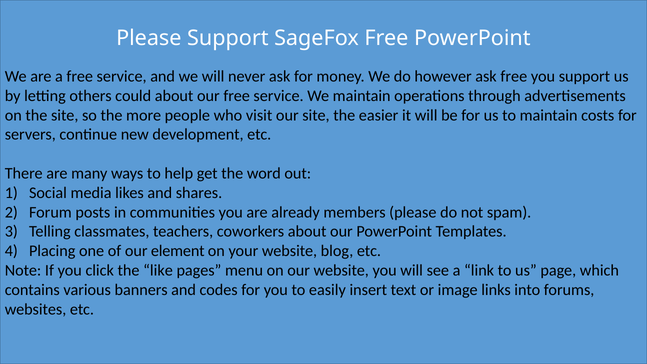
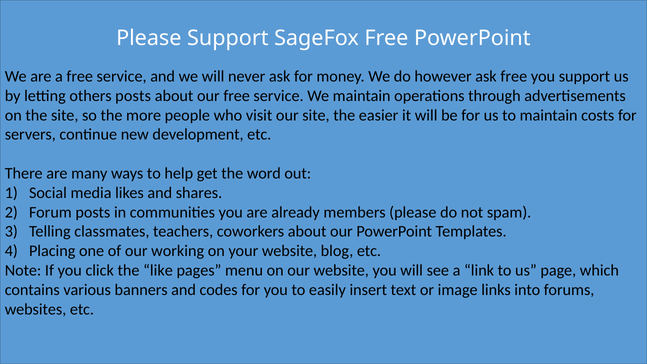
others could: could -> posts (133, 96)
element: element -> working (178, 251)
